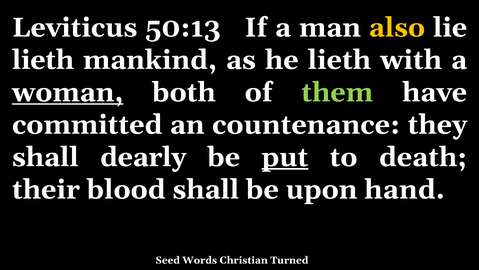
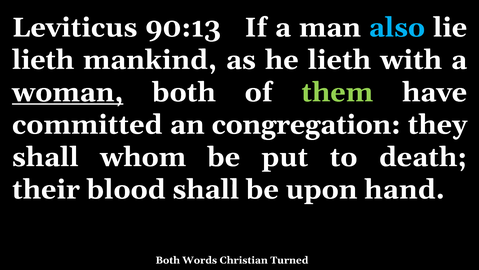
50:13: 50:13 -> 90:13 (183, 28)
also colour: yellow -> light blue (397, 28)
countenance: countenance -> congregation (306, 125)
dearly: dearly -> whom (143, 157)
put underline: present -> none (285, 157)
Seed: Seed -> Both (168, 260)
